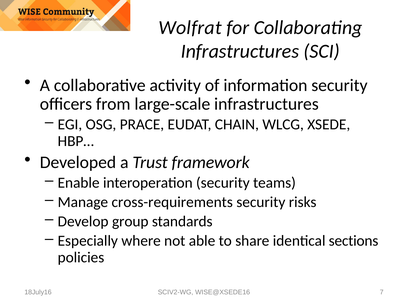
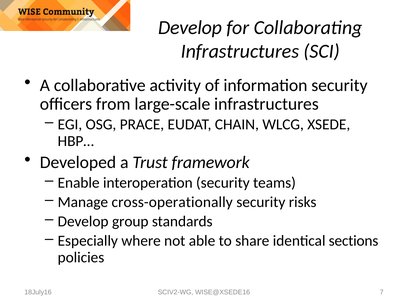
Wolfrat: Wolfrat -> Develop (190, 28)
cross-requirements: cross-requirements -> cross-operationally (172, 202)
